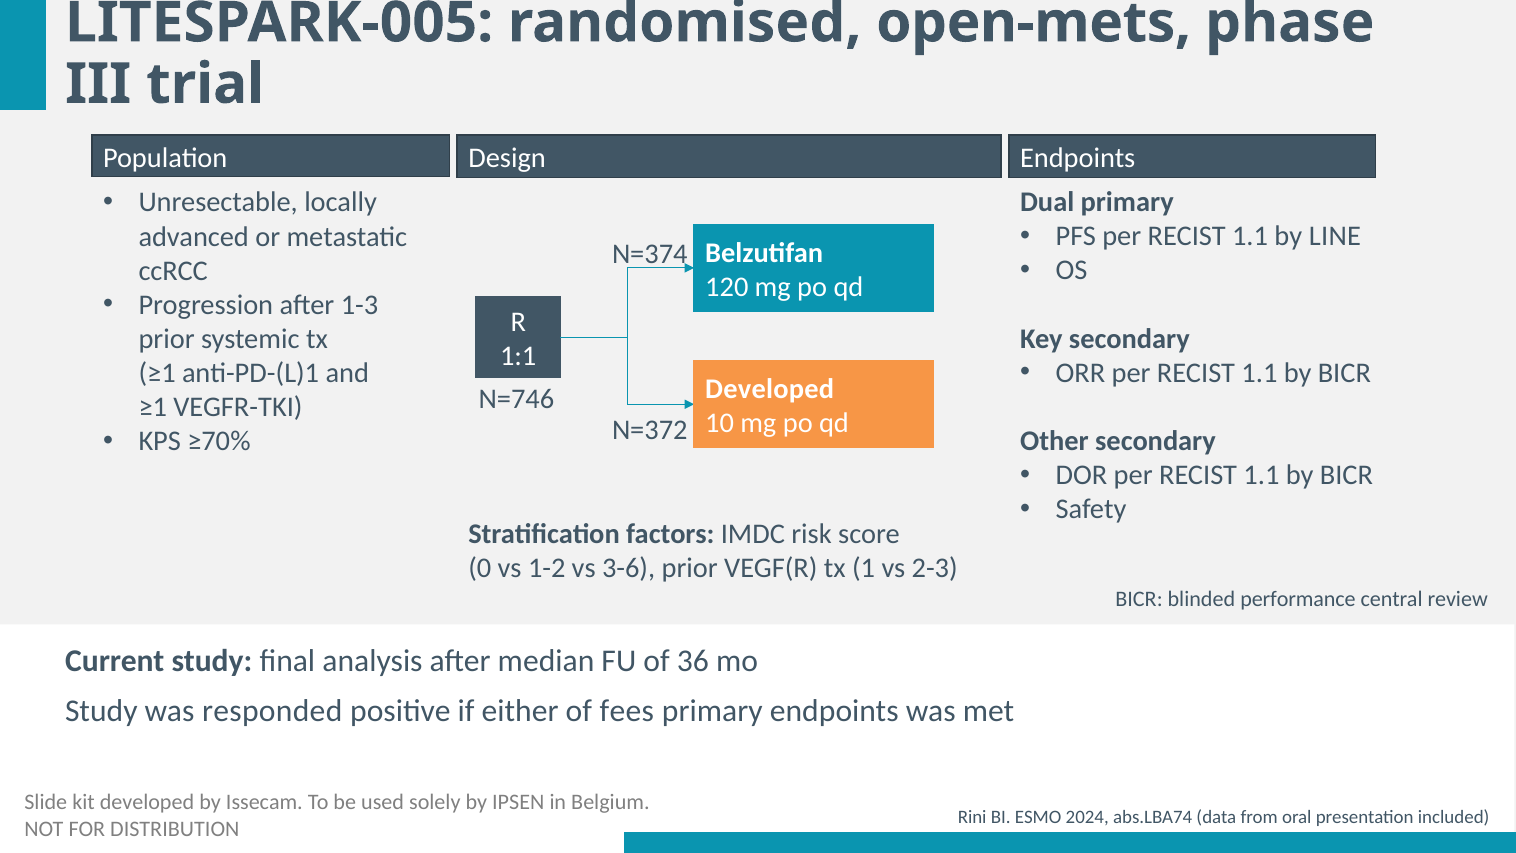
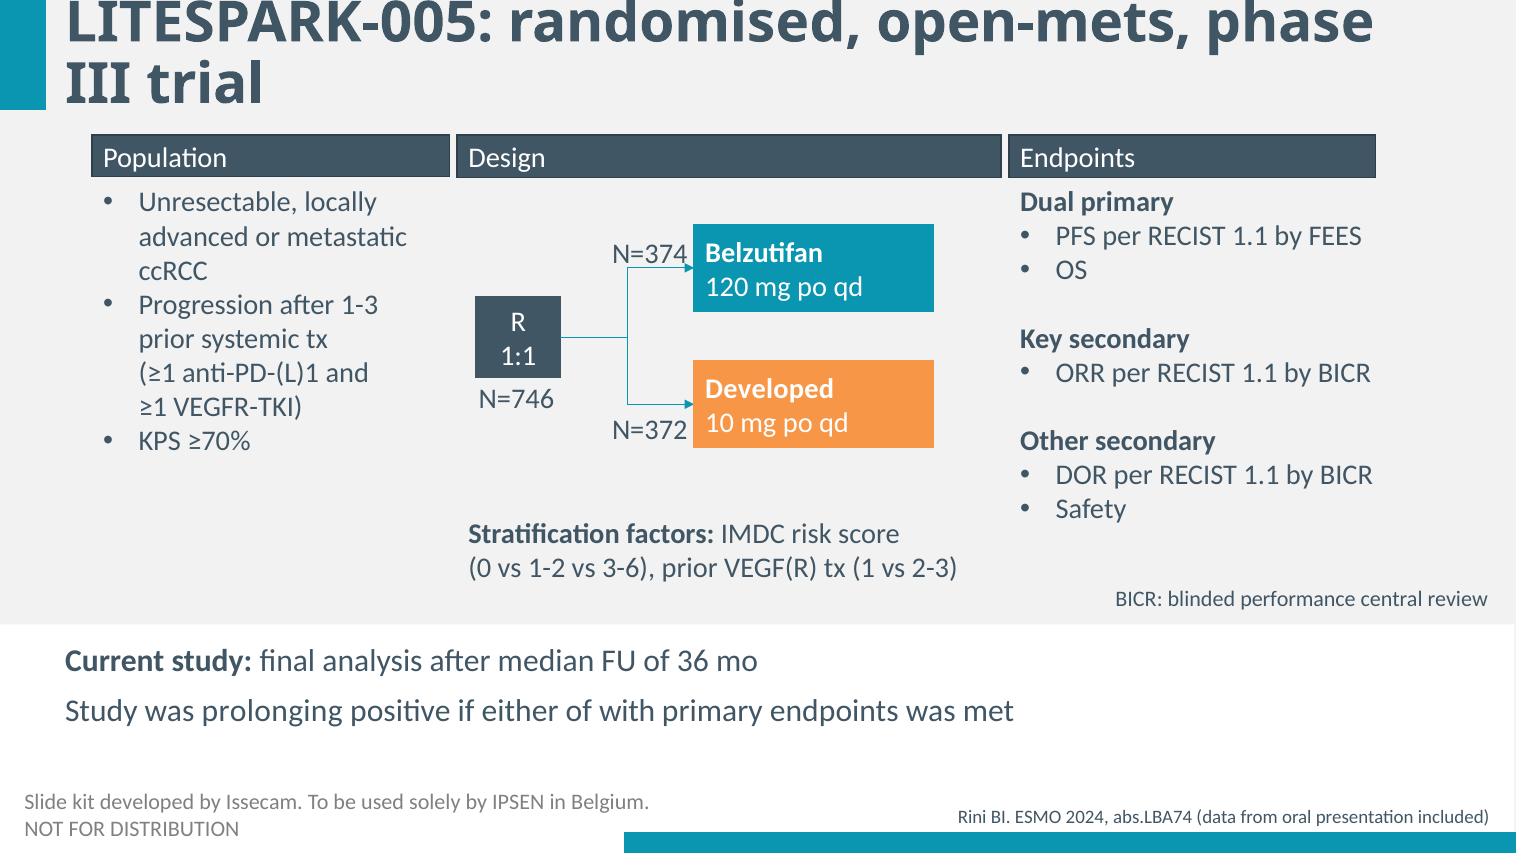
LINE: LINE -> FEES (1335, 236)
responded: responded -> prolonging (272, 711)
fees: fees -> with (627, 711)
